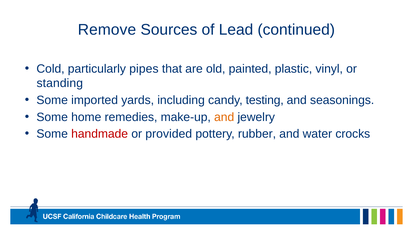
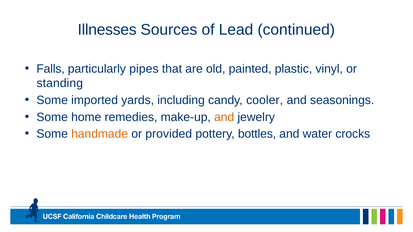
Remove: Remove -> Illnesses (107, 30)
Cold: Cold -> Falls (51, 69)
testing: testing -> cooler (265, 100)
handmade colour: red -> orange (100, 134)
rubber: rubber -> bottles (257, 134)
